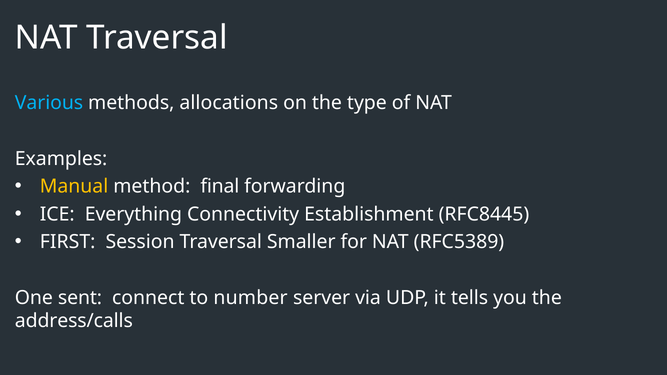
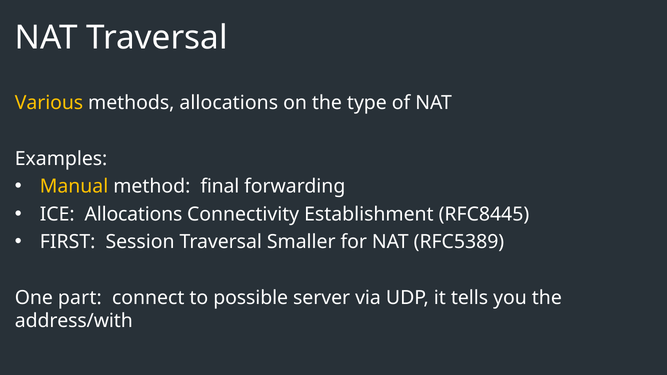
Various colour: light blue -> yellow (49, 103)
ICE Everything: Everything -> Allocations (133, 214)
sent: sent -> part (80, 298)
number: number -> possible (251, 298)
address/calls: address/calls -> address/with (74, 321)
